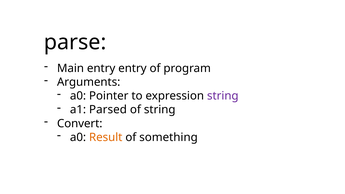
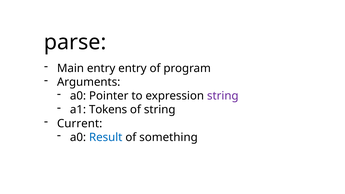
Parsed: Parsed -> Tokens (108, 110)
Convert: Convert -> Current (80, 124)
Result colour: orange -> blue (106, 137)
